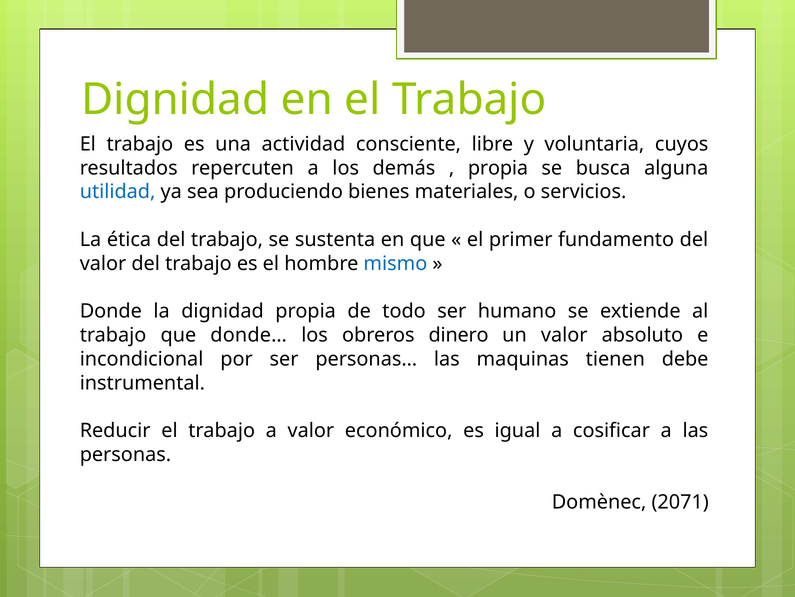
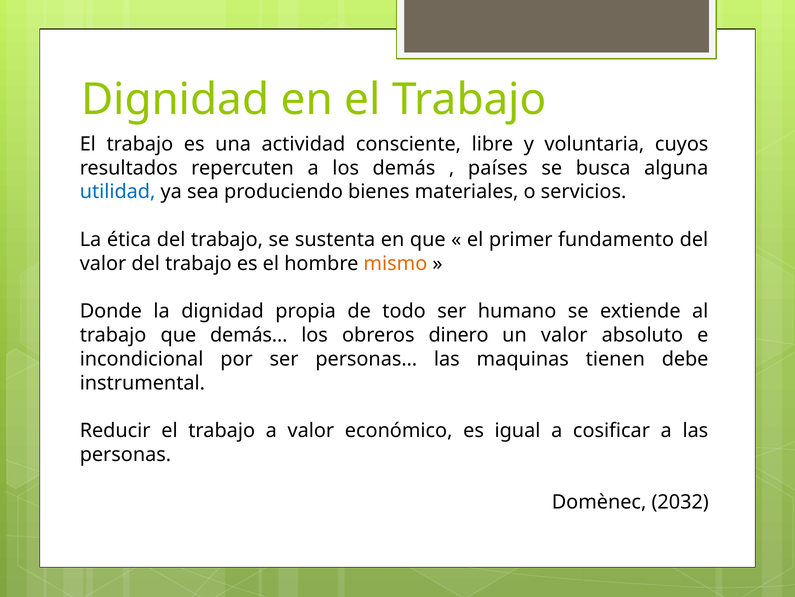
propia: propia -> países (498, 168)
mismo colour: blue -> orange (395, 263)
donde…: donde… -> demás… (249, 335)
2071: 2071 -> 2032 (680, 502)
